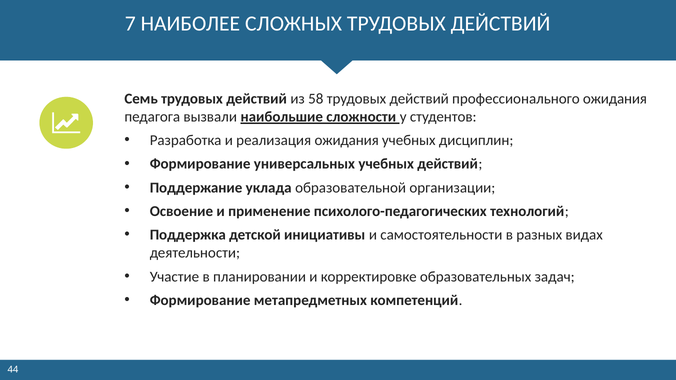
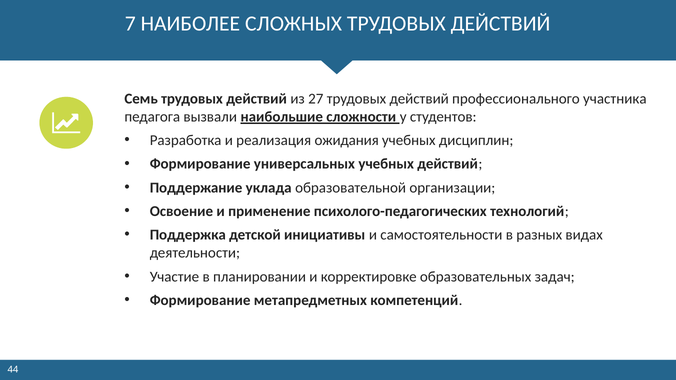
58: 58 -> 27 (316, 99)
профессионального ожидания: ожидания -> участника (615, 99)
